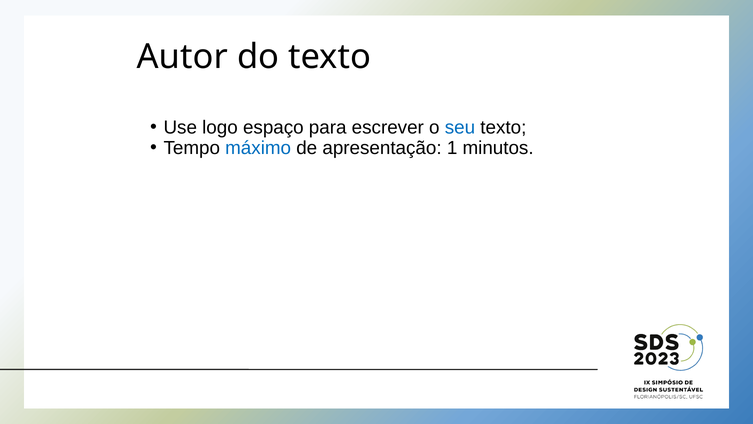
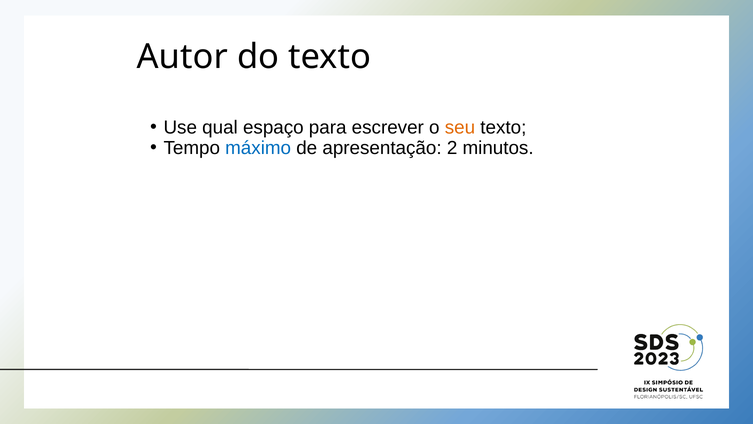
logo: logo -> qual (220, 128)
seu colour: blue -> orange (460, 128)
1: 1 -> 2 (452, 148)
